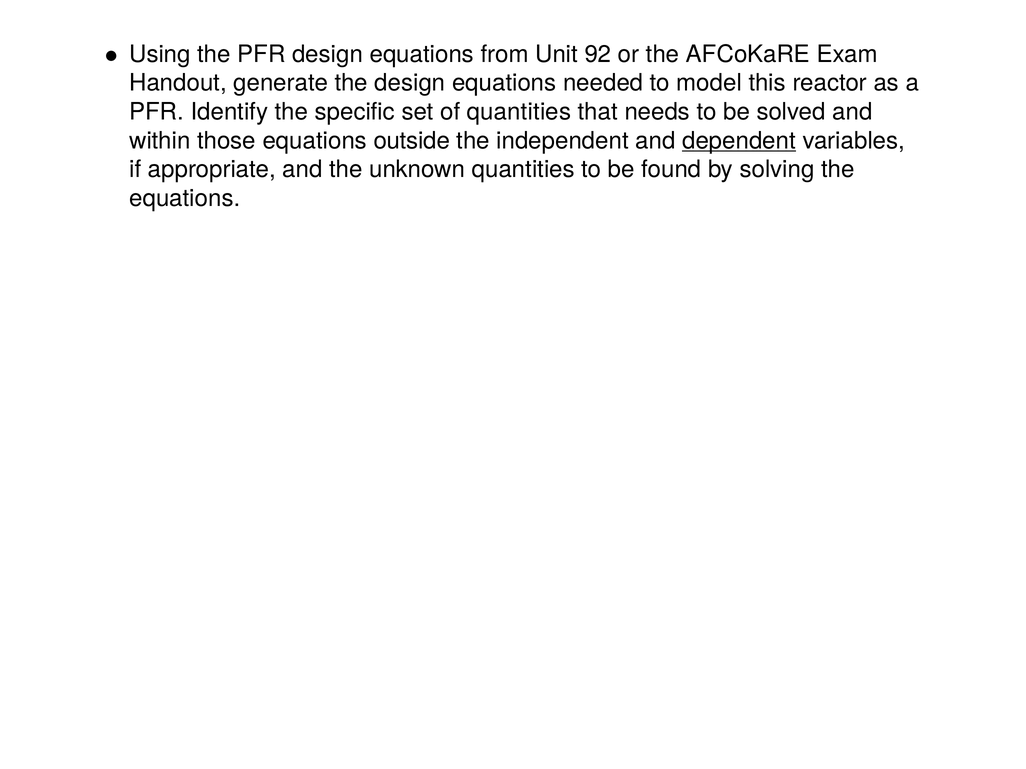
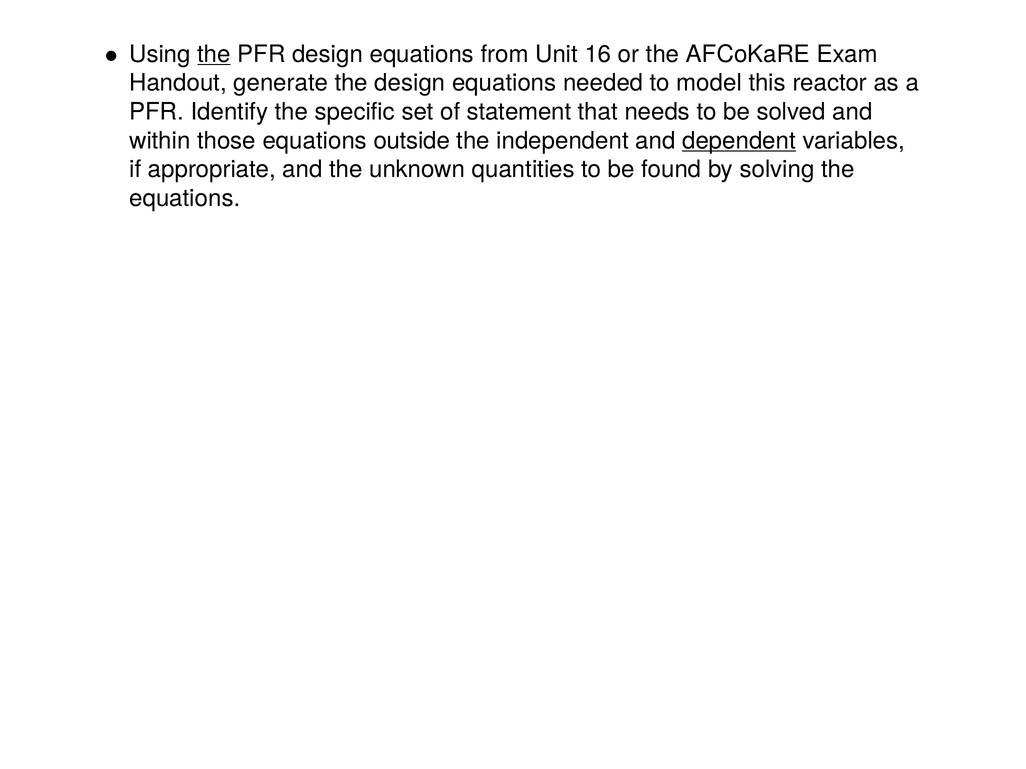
the underline: none -> present (214, 54)
92: 92 -> 16 (598, 54)
of quantities: quantities -> statement (519, 112)
